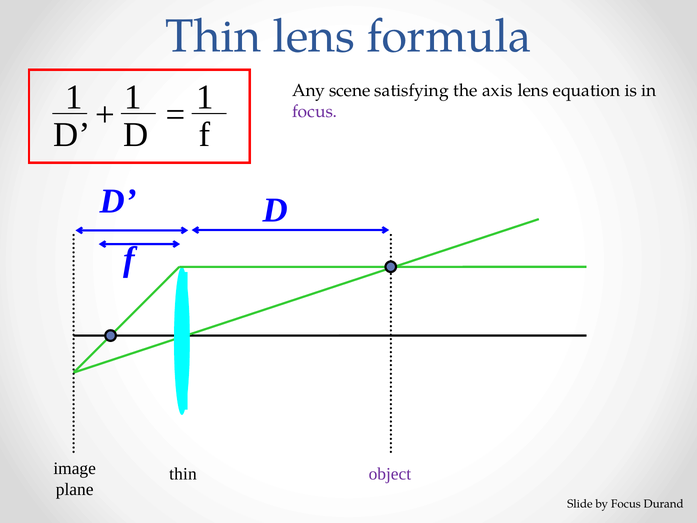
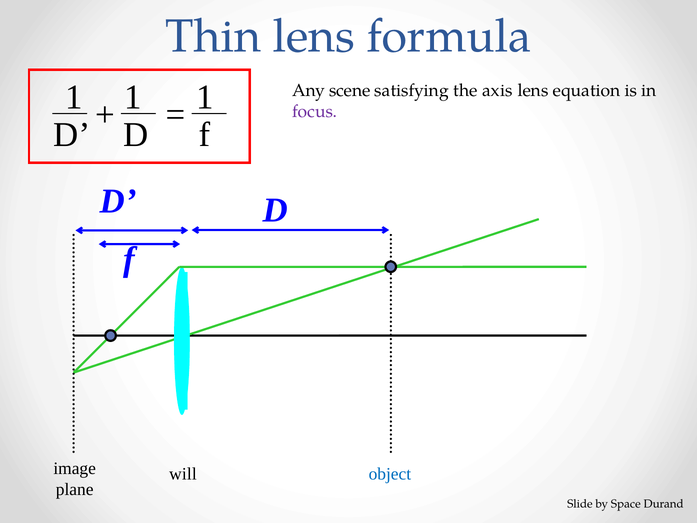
thin: thin -> will (183, 474)
object colour: purple -> blue (390, 474)
by Focus: Focus -> Space (626, 504)
